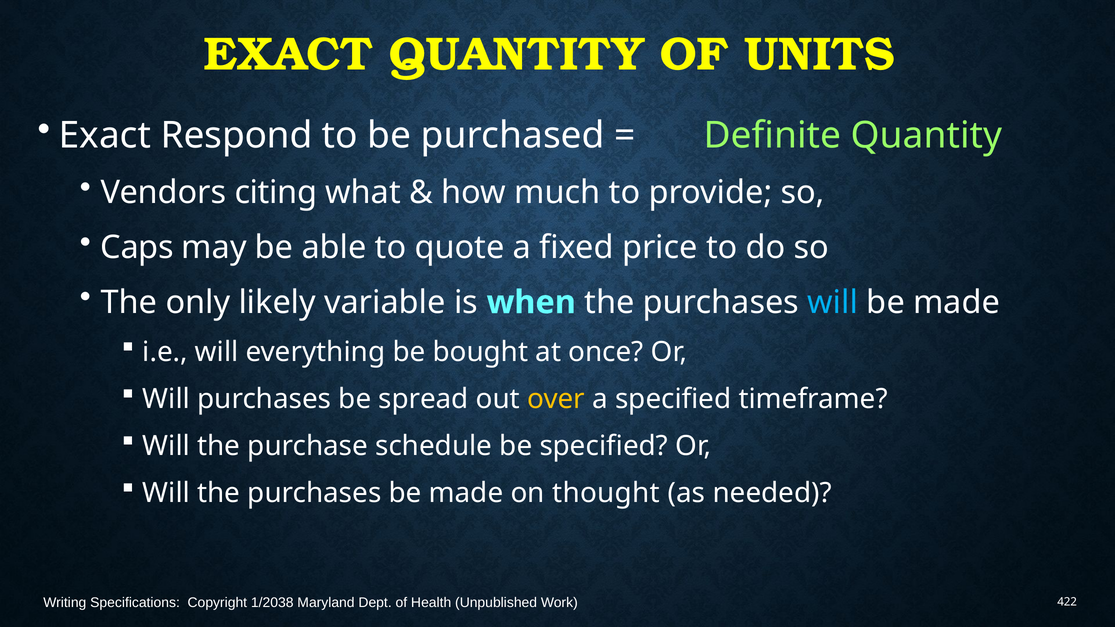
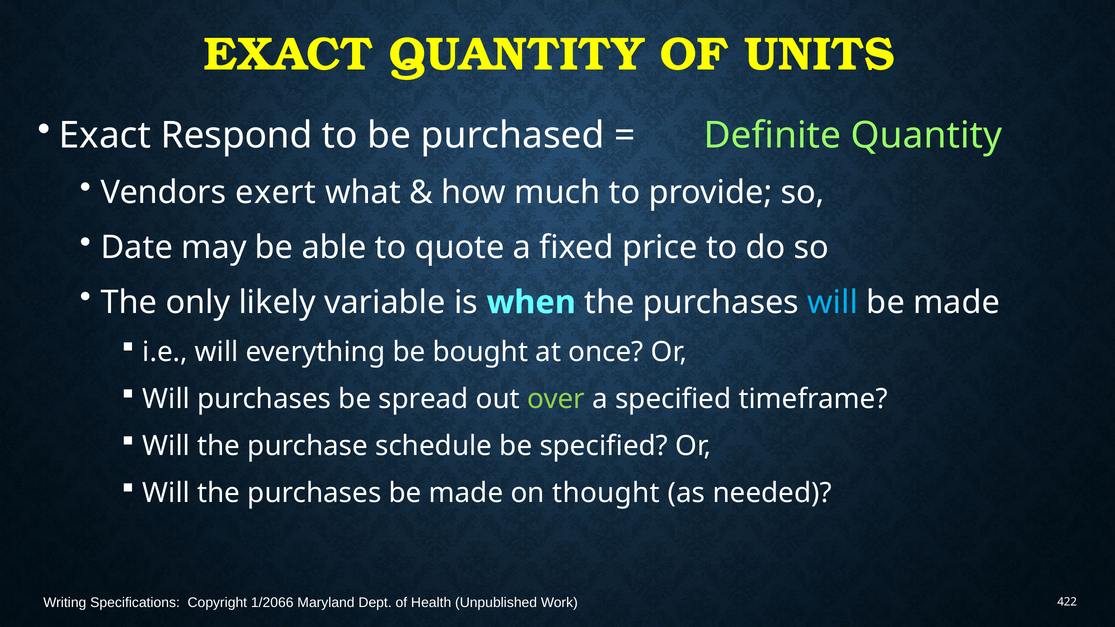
citing: citing -> exert (276, 193)
Caps: Caps -> Date (137, 248)
over colour: yellow -> light green (556, 399)
1/2038: 1/2038 -> 1/2066 (272, 603)
